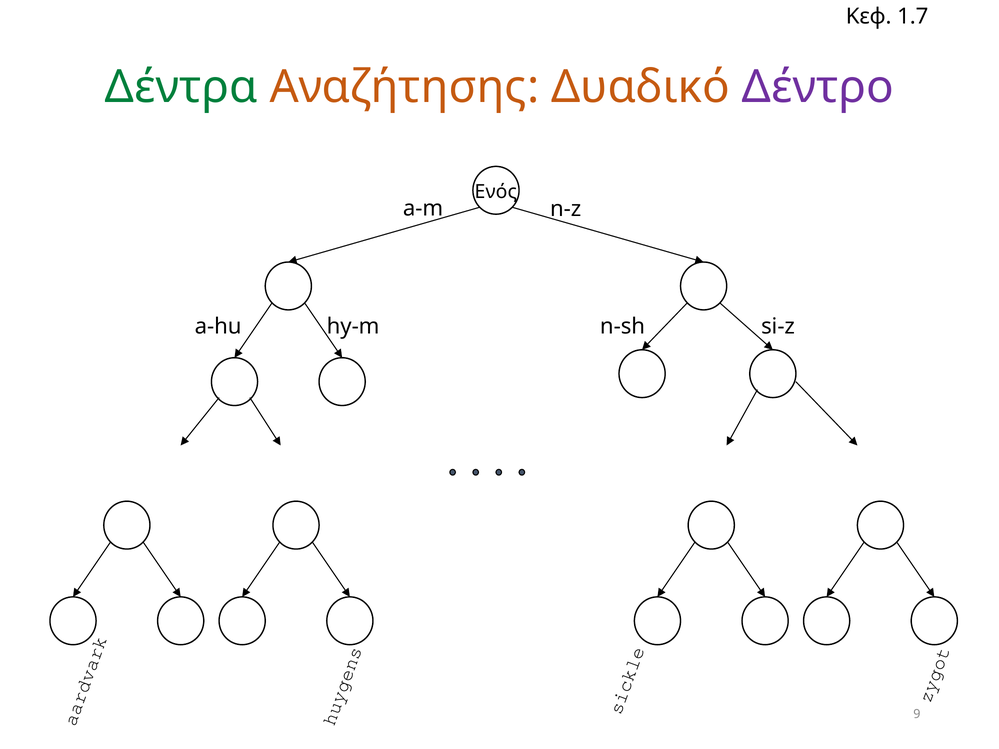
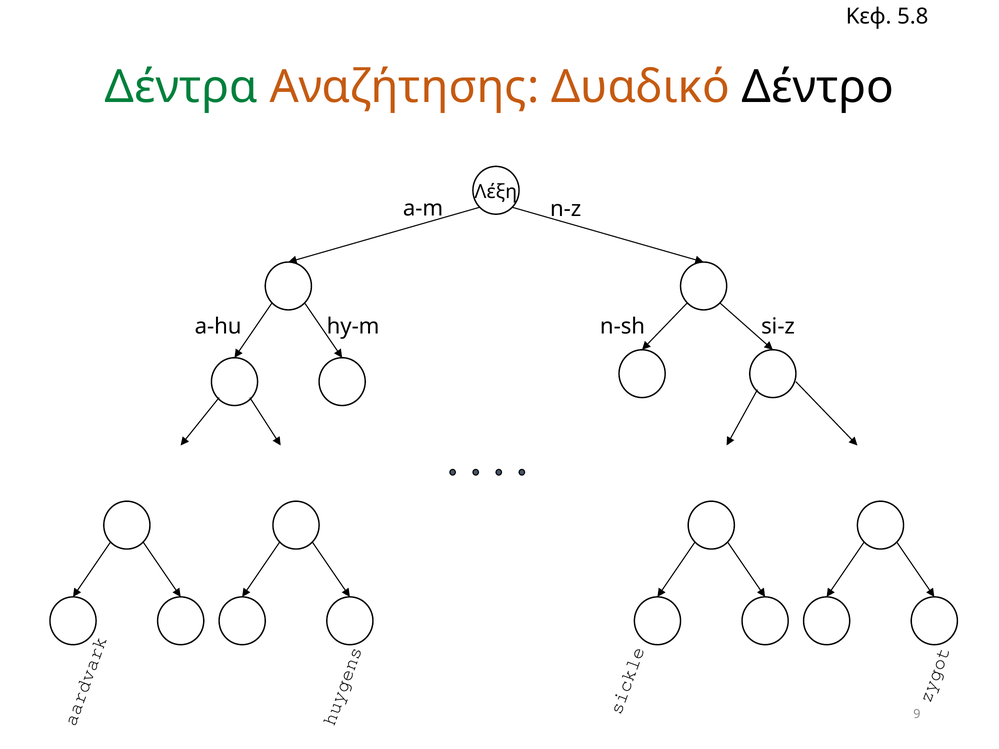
1.7: 1.7 -> 5.8 (913, 16)
Δέντρο colour: purple -> black (818, 87)
Ενός: Ενός -> Λέξη (496, 192)
